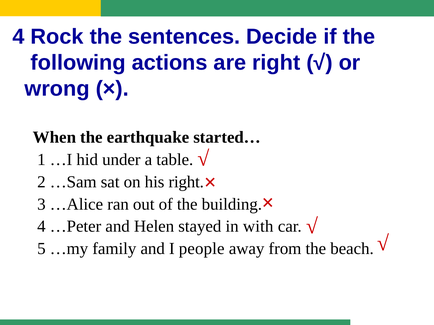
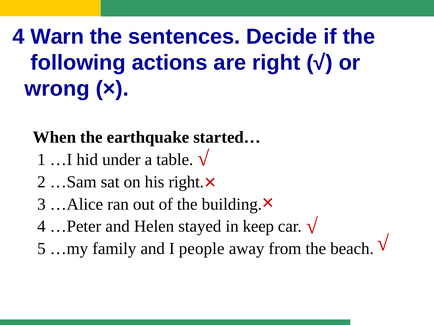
Rock: Rock -> Warn (57, 37)
with: with -> keep (258, 227)
